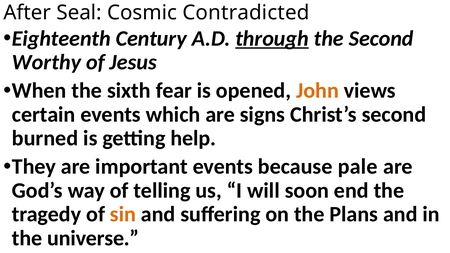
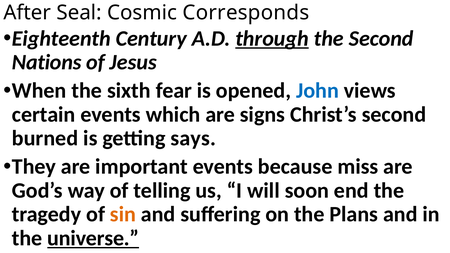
Contradicted: Contradicted -> Corresponds (246, 13)
Worthy: Worthy -> Nations (47, 62)
John colour: orange -> blue (317, 91)
help: help -> says (193, 138)
pale: pale -> miss (358, 167)
universe underline: none -> present (93, 238)
